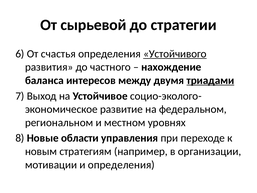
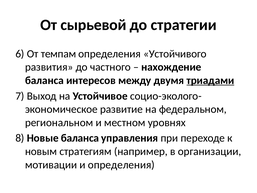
счастья: счастья -> темпам (58, 54)
Устойчивого underline: present -> none (175, 54)
Новые области: области -> баланса (80, 138)
